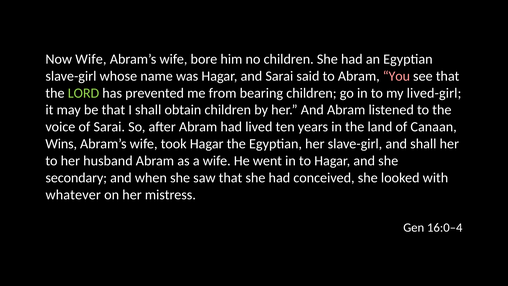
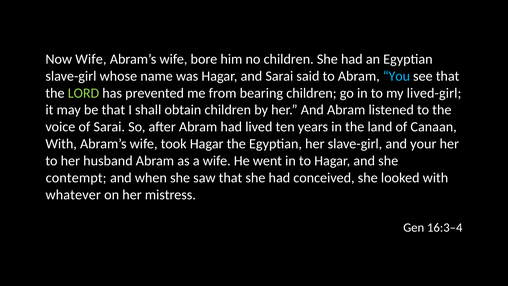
You colour: pink -> light blue (396, 76)
Wins: Wins -> With (61, 144)
and shall: shall -> your (423, 144)
secondary: secondary -> contempt (76, 178)
16:0–4: 16:0–4 -> 16:3–4 (445, 228)
